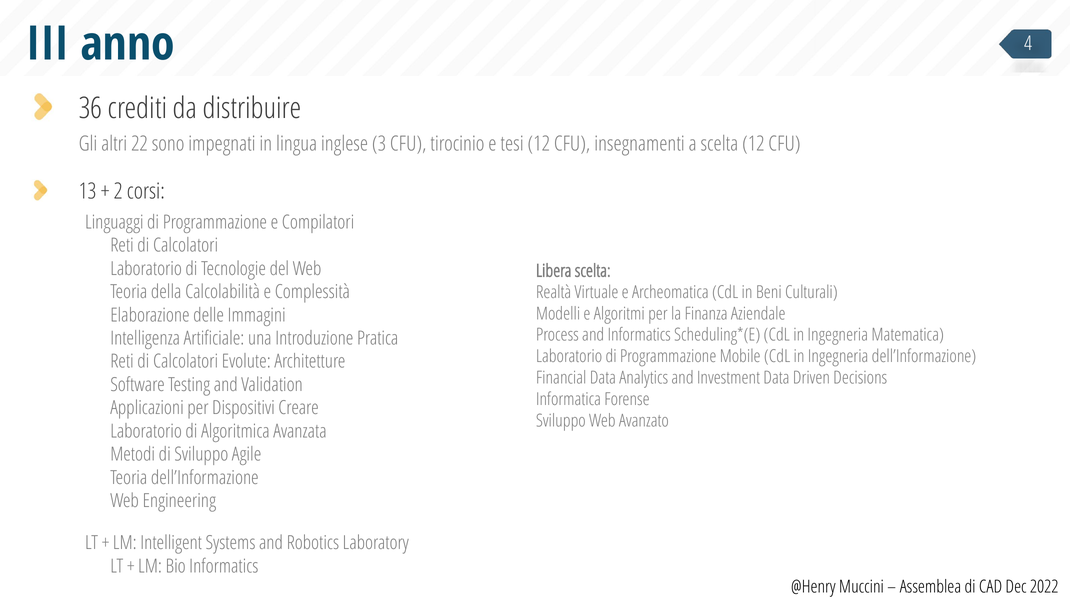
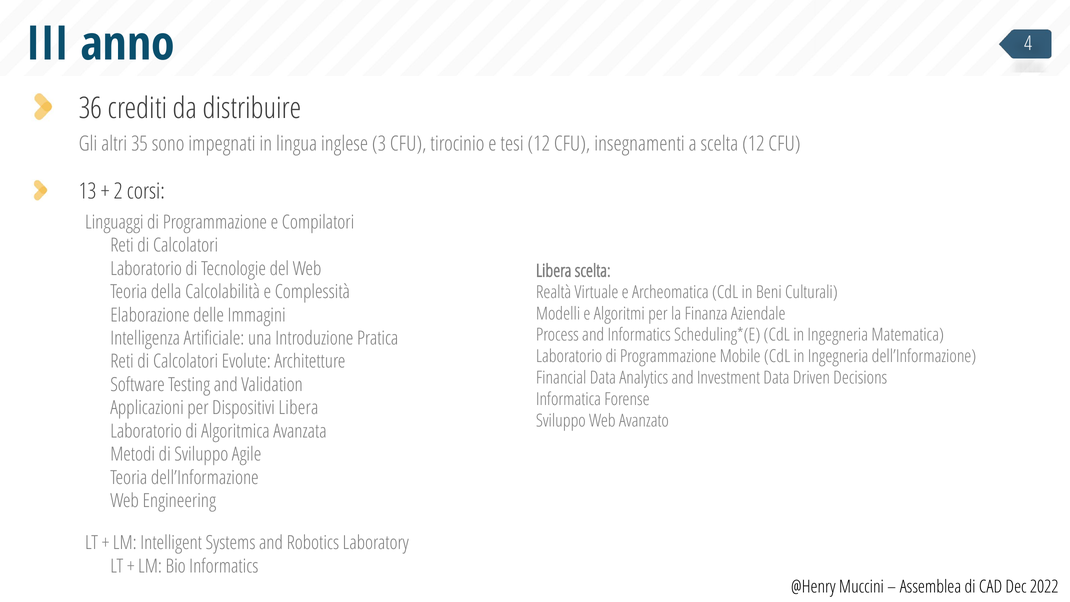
22: 22 -> 35 (139, 144)
Dispositivi Creare: Creare -> Libera (298, 408)
